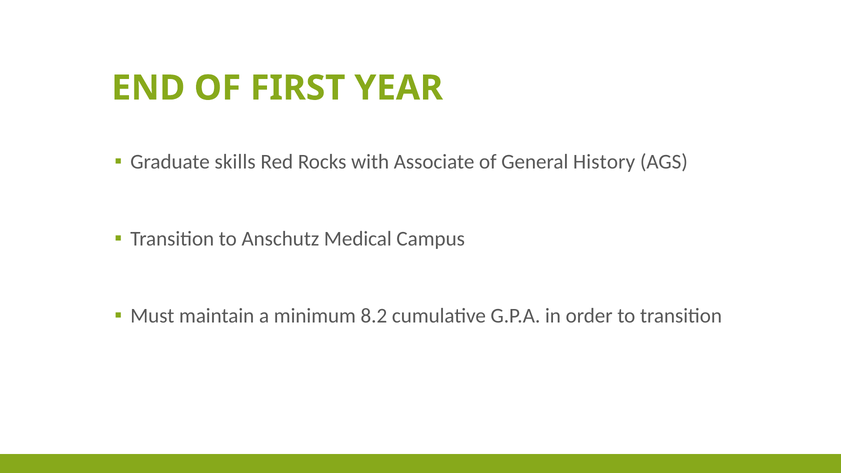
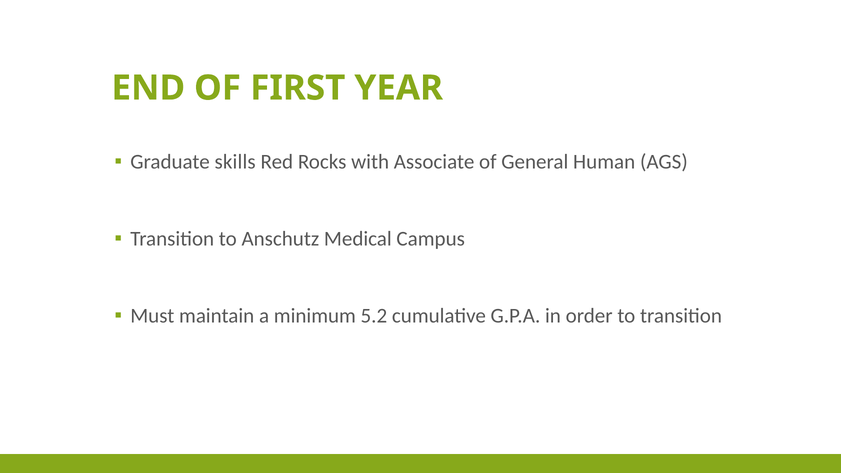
History: History -> Human (604, 162)
8.2: 8.2 -> 5.2 (374, 316)
